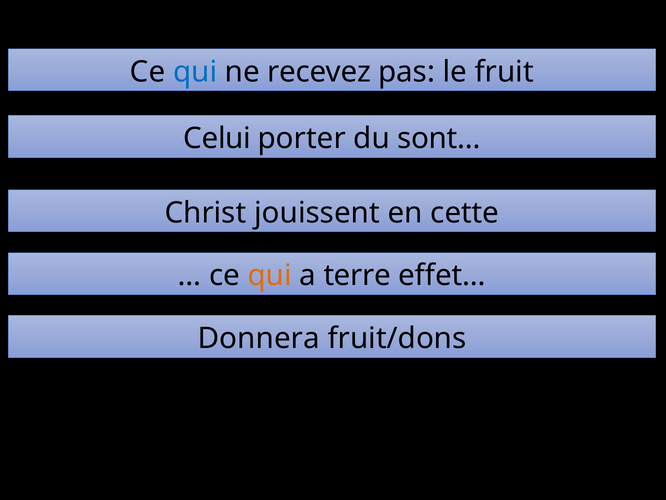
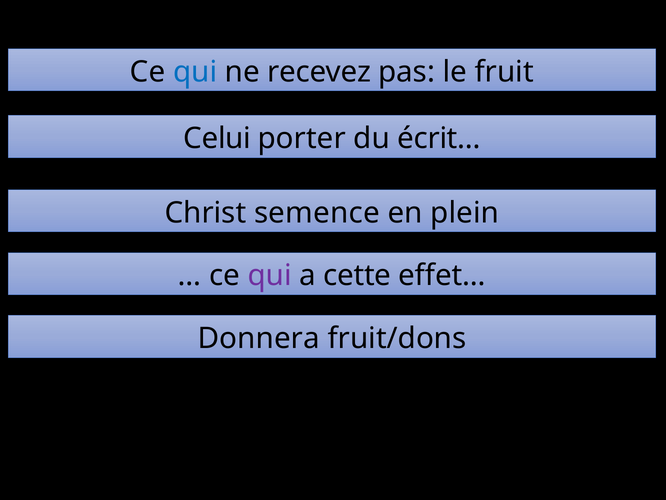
sont…: sont… -> écrit… (439, 138)
jouissent: jouissent -> semence (317, 213)
cette: cette -> plein (465, 213)
qui colour: orange -> purple (270, 275)
terre: terre -> cette (357, 275)
